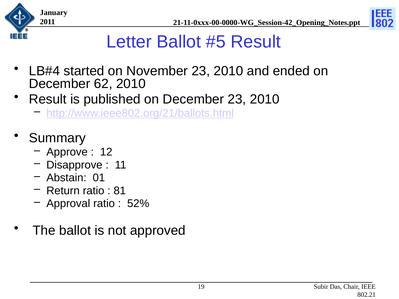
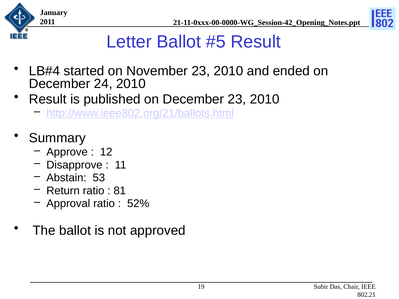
62: 62 -> 24 (103, 84)
01: 01 -> 53 (99, 178)
